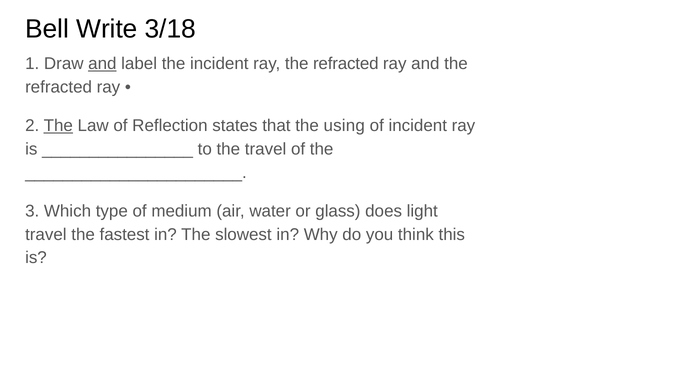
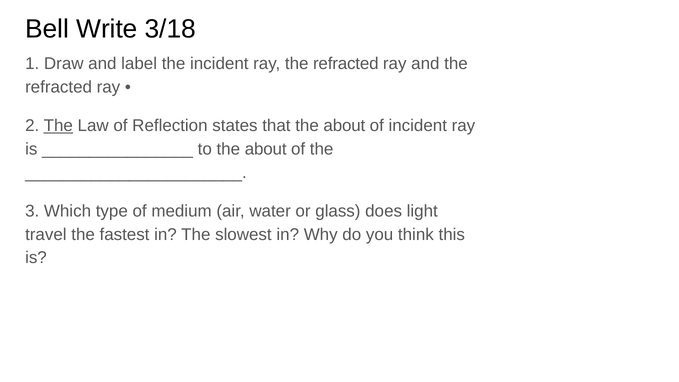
and underline: present -> none (102, 64)
that the using: using -> about (344, 126)
to the travel: travel -> about (266, 149)
